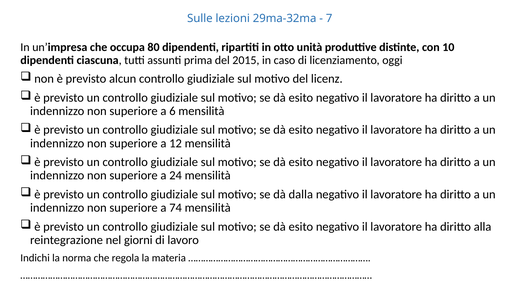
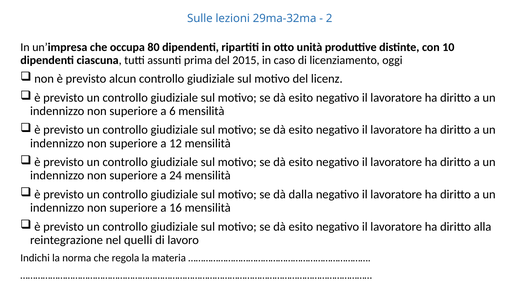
7: 7 -> 2 (329, 19)
74: 74 -> 16 (176, 208)
giorni: giorni -> quelli (138, 240)
